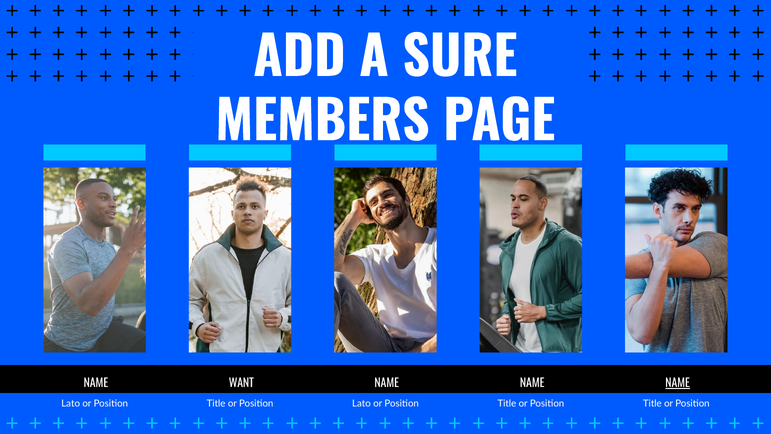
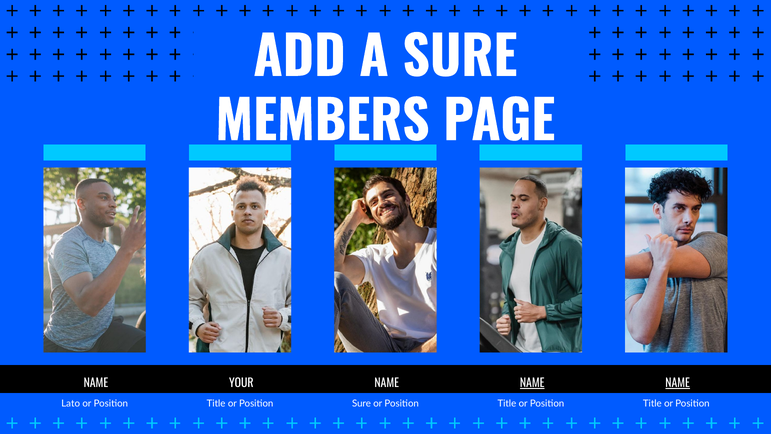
WANT: WANT -> YOUR (241, 383)
NAME underline: none -> present (532, 383)
Lato: Lato -> Sure (361, 403)
